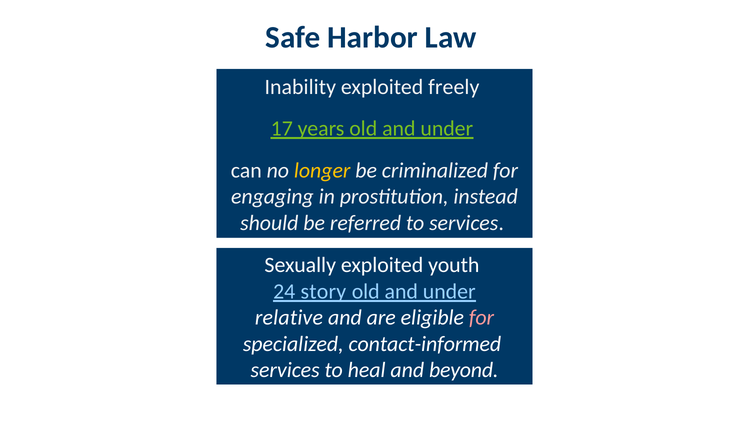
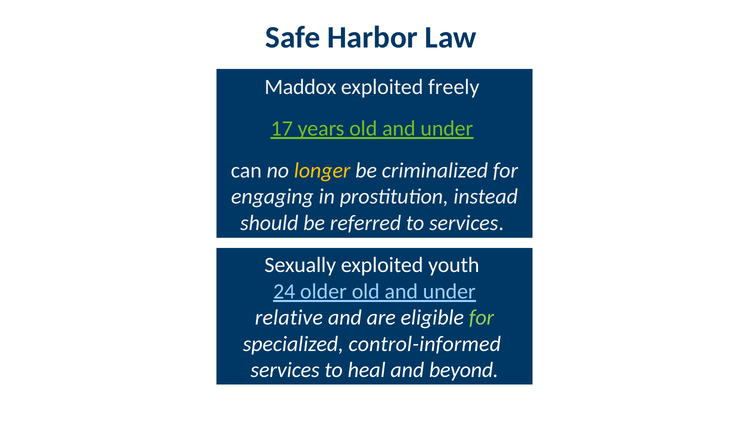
Inability: Inability -> Maddox (300, 87)
story: story -> older (323, 292)
for colour: pink -> light green (481, 318)
contact-informed: contact-informed -> control-informed (425, 344)
